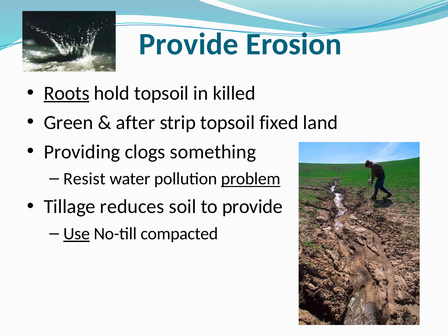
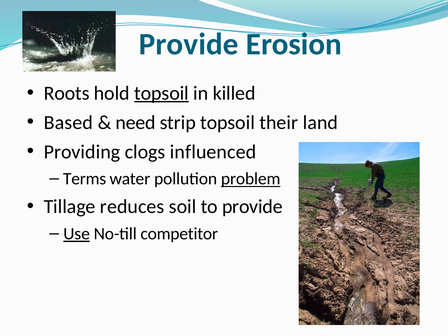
Roots underline: present -> none (67, 93)
topsoil underline: none -> present (162, 93)
Green: Green -> Based (68, 122)
after: after -> need (136, 122)
fixed: fixed -> their (279, 122)
something: something -> influenced (213, 152)
Resist: Resist -> Terms (85, 179)
compacted: compacted -> competitor (179, 234)
